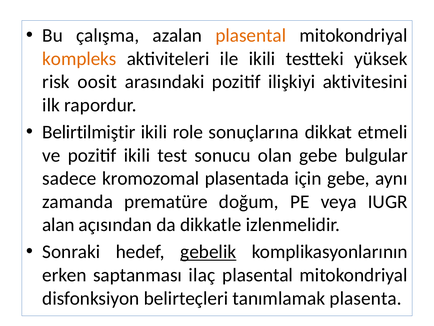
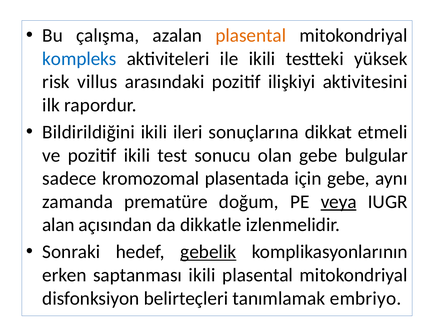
kompleks colour: orange -> blue (79, 59)
oosit: oosit -> villus (97, 82)
Belirtilmiştir: Belirtilmiştir -> Bildirildiğini (89, 132)
role: role -> ileri (188, 132)
veya underline: none -> present (339, 201)
saptanması ilaç: ilaç -> ikili (202, 275)
plasenta: plasenta -> embriyo (366, 298)
